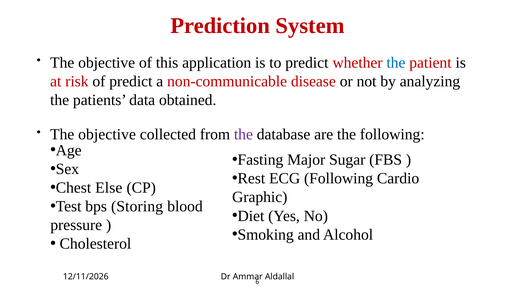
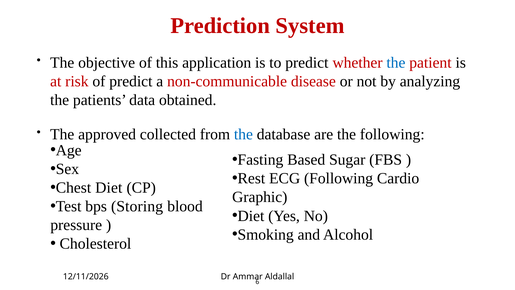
objective: objective -> approved (107, 134)
the colour: purple -> blue (243, 134)
Major: Major -> Based (306, 160)
Chest Else: Else -> Diet (109, 188)
